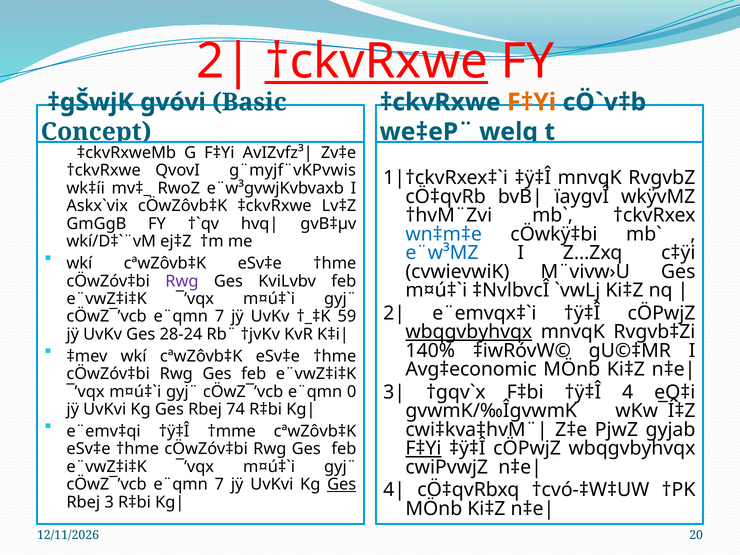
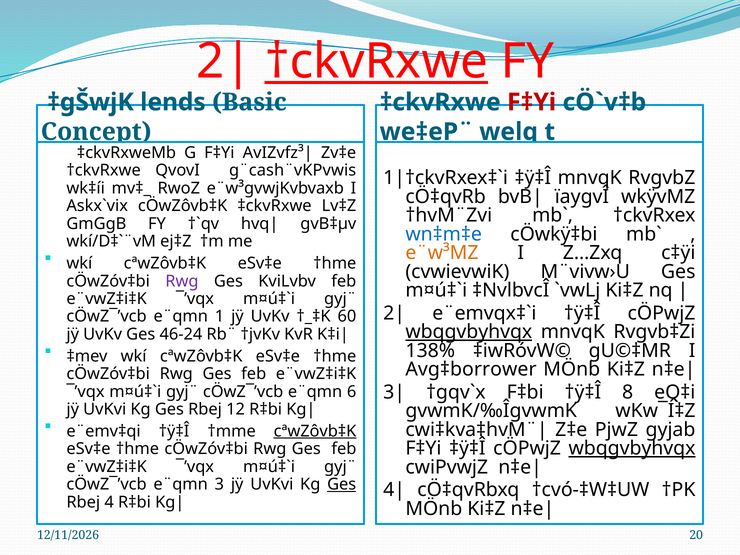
gvóvi: gvóvi -> lends (173, 102)
F‡Yi colour: orange -> red (532, 102)
g¨myjf¨vKPvwis: g¨myjf¨vKPvwis -> g¨cash¨vKPvwis (293, 171)
e¨w³MZ colour: blue -> orange (442, 253)
7: 7 -> 1 (220, 317)
59: 59 -> 60 (347, 317)
28-24: 28-24 -> 46-24 (181, 334)
140%: 140% -> 138% (430, 351)
Avg‡economic: Avg‡economic -> Avg‡borrower (471, 369)
4: 4 -> 8 (628, 392)
0: 0 -> 6 (352, 392)
74: 74 -> 12 (236, 409)
cªwZôvb‡K underline: none -> present (315, 431)
F‡Yi underline: present -> none (423, 448)
wbqgvbyhvqx underline: none -> present (632, 448)
7: 7 -> 3 (219, 484)
3: 3 -> 4 (109, 502)
